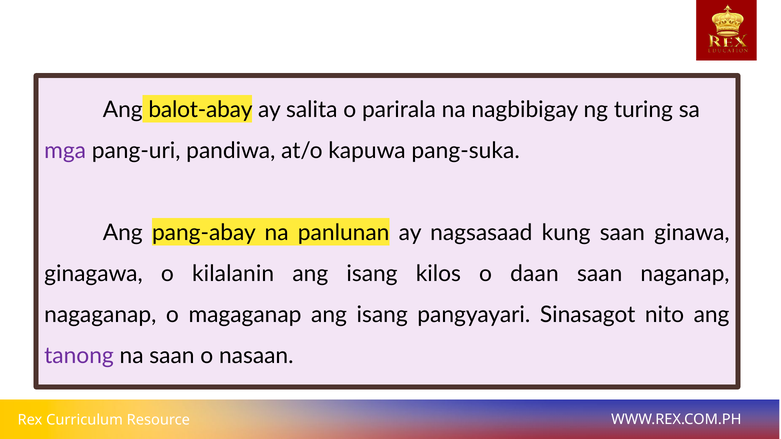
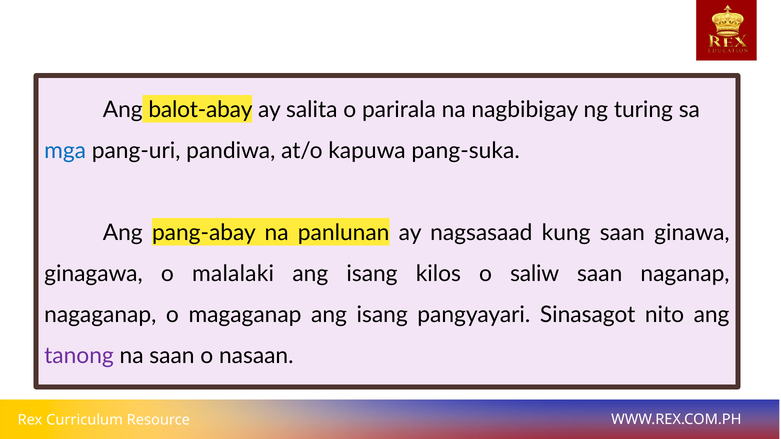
mga colour: purple -> blue (65, 151)
kilalanin: kilalanin -> malalaki (233, 274)
daan: daan -> saliw (535, 274)
